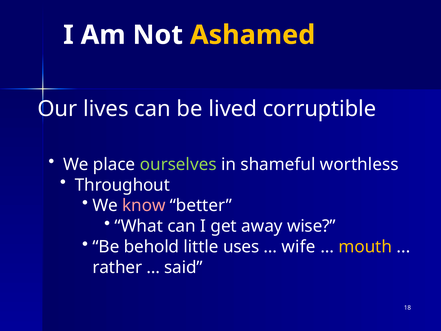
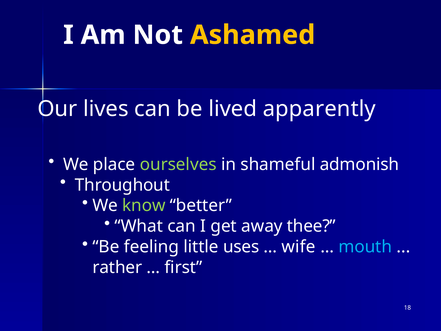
corruptible: corruptible -> apparently (319, 109)
worthless: worthless -> admonish (359, 164)
know colour: pink -> light green (144, 205)
wise: wise -> thee (311, 226)
behold: behold -> feeling (151, 247)
mouth colour: yellow -> light blue (365, 247)
said: said -> first (183, 267)
